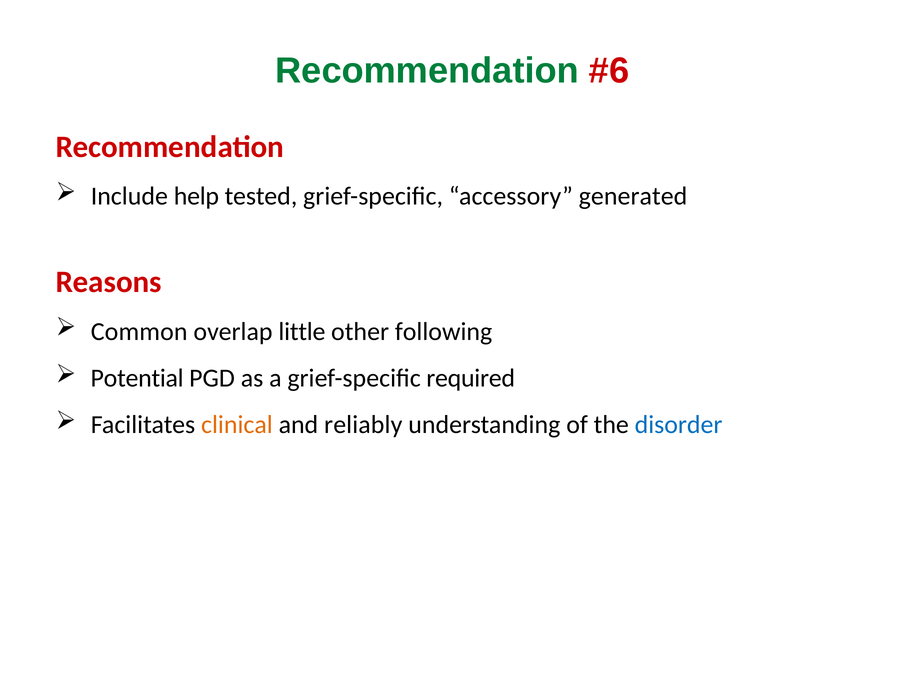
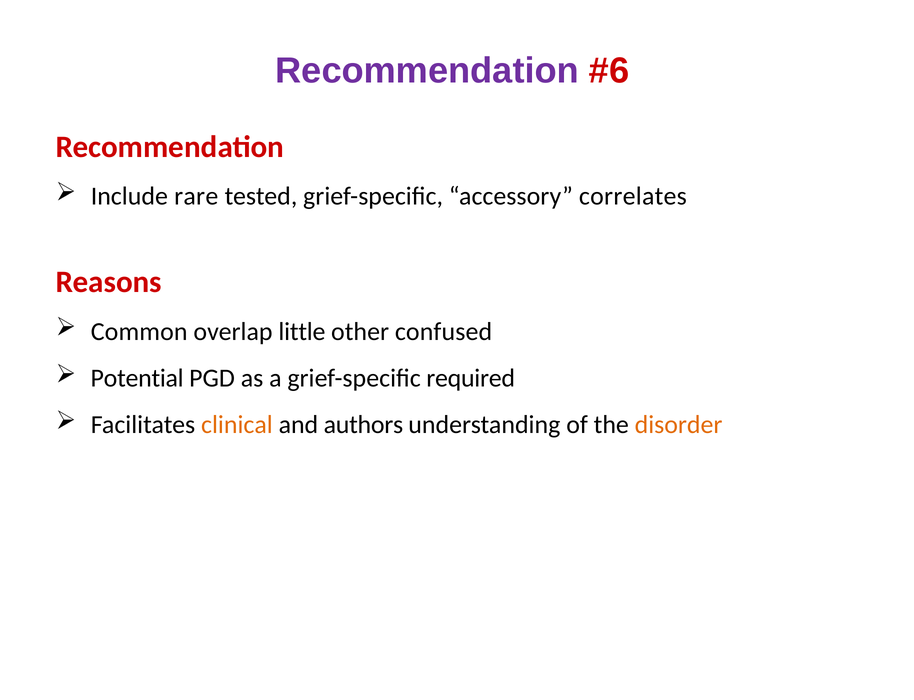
Recommendation colour: green -> purple (427, 71)
help: help -> rare (196, 196)
generated: generated -> correlates (633, 196)
following: following -> confused (444, 331)
reliably: reliably -> authors (363, 424)
disorder colour: blue -> orange (679, 424)
